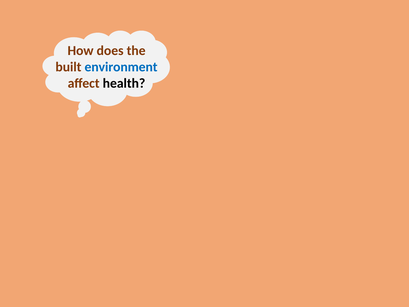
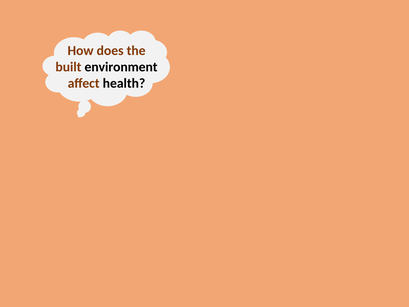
environment colour: blue -> black (121, 67)
